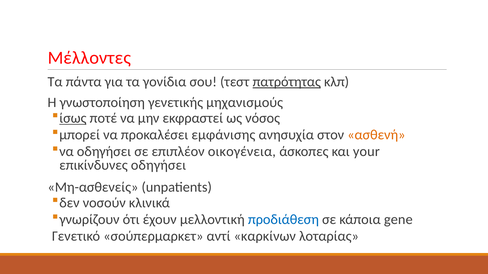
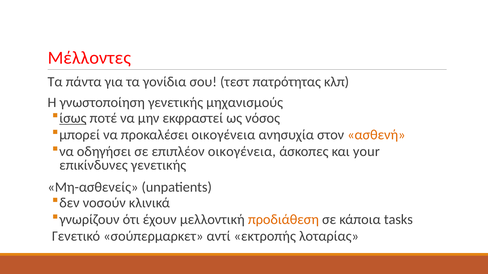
πατρότητας underline: present -> none (287, 82)
προκαλέσει εμφάνισης: εμφάνισης -> οικογένεια (223, 135)
επικίνδυνες οδηγήσει: οδηγήσει -> γενετικής (159, 166)
προδιάθεση colour: blue -> orange (283, 220)
gene: gene -> tasks (398, 220)
καρκίνων: καρκίνων -> εκτροπής (265, 237)
